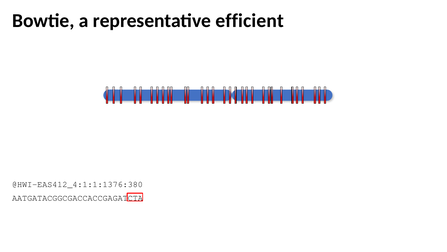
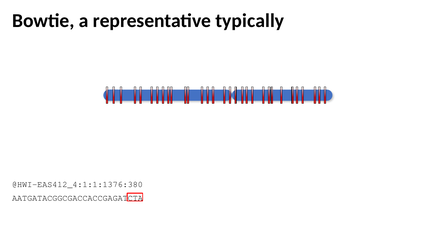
efficient: efficient -> typically (250, 21)
